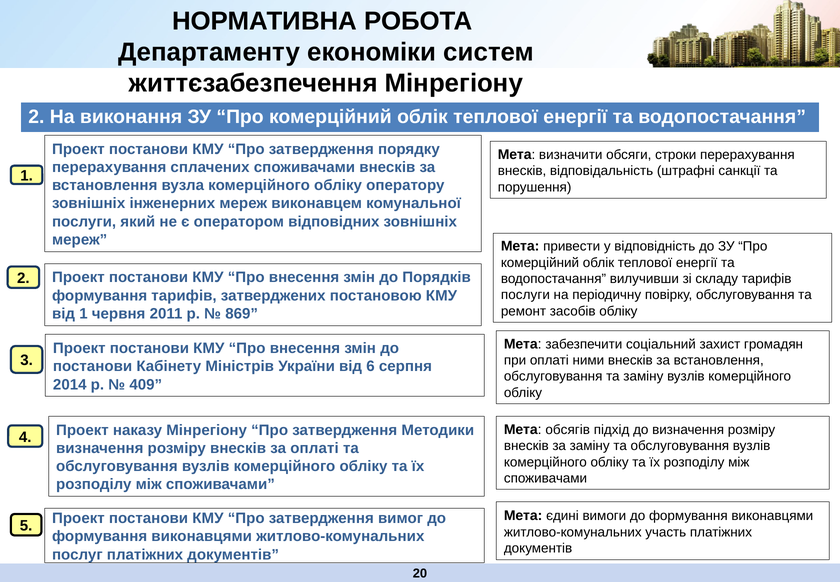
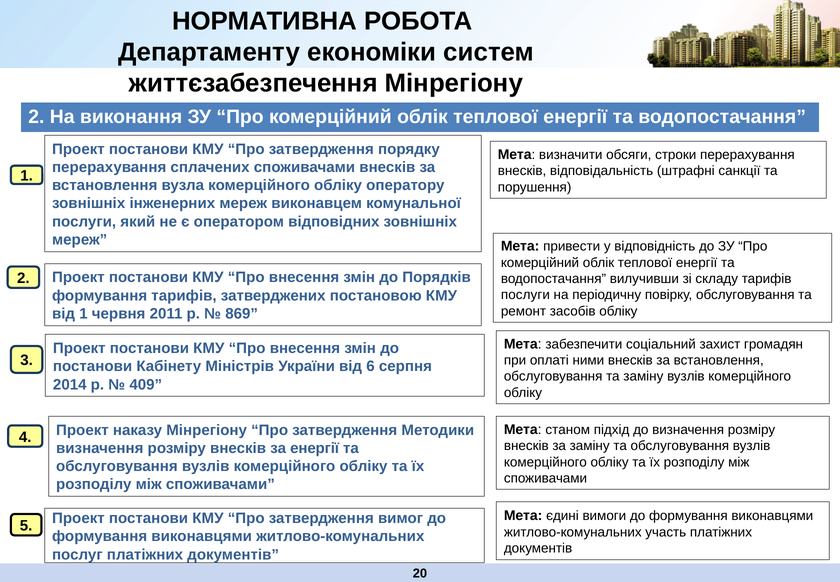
обсягів: обсягів -> станом (568, 429)
за оплаті: оплаті -> енергії (315, 448)
